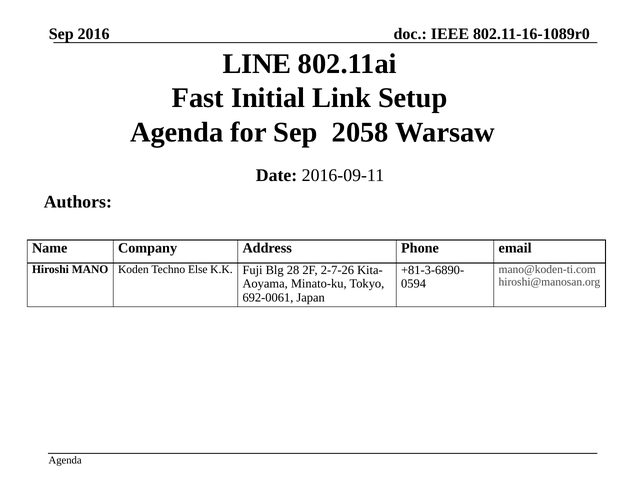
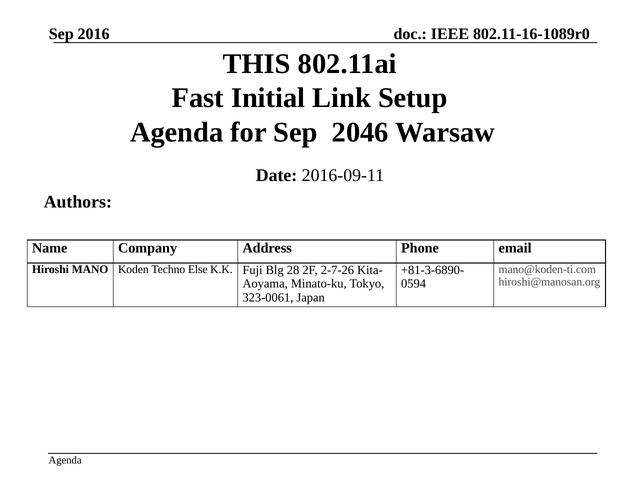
LINE: LINE -> THIS (257, 64)
2058: 2058 -> 2046 (360, 132)
692-0061: 692-0061 -> 323-0061 (268, 297)
